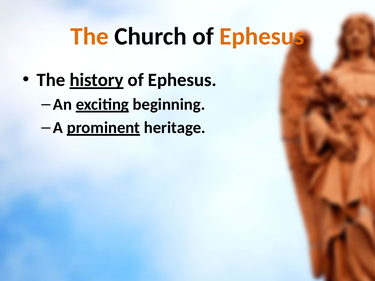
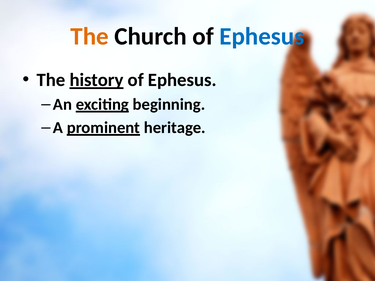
Ephesus colour: orange -> blue (262, 36)
